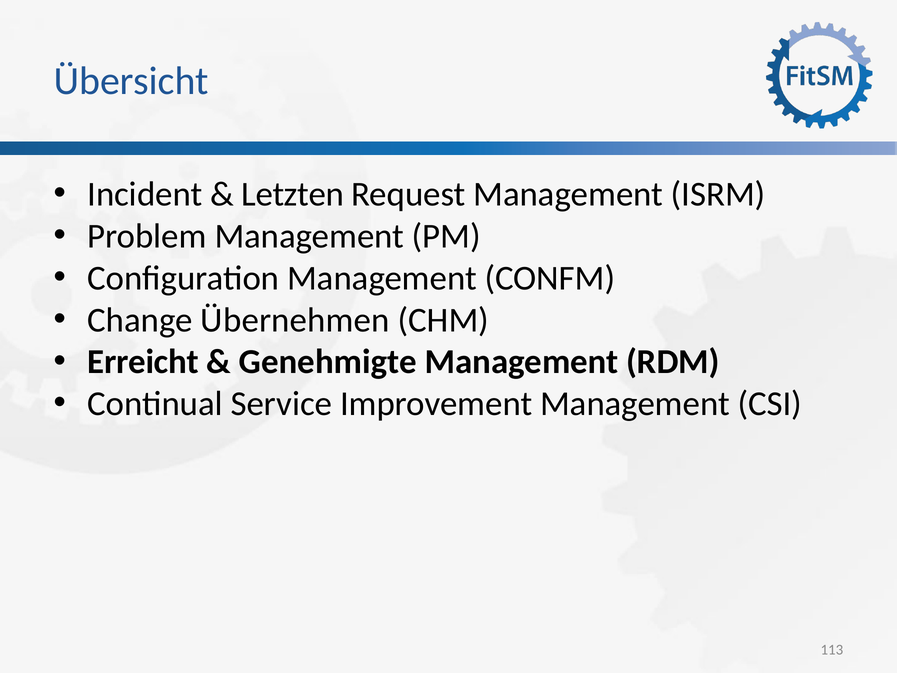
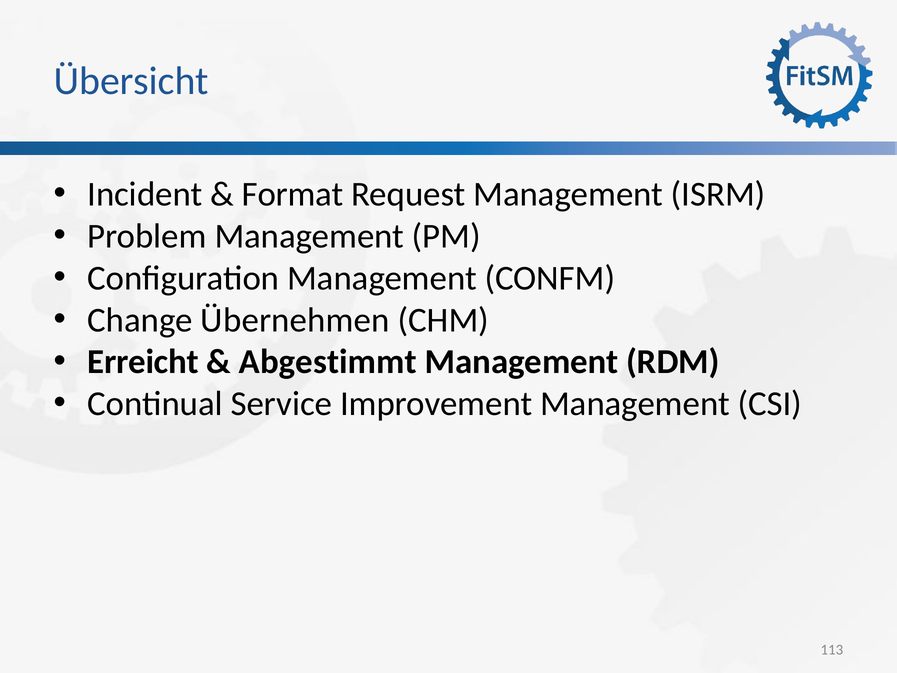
Letzten: Letzten -> Format (293, 194)
Genehmigte: Genehmigte -> Abgestimmt (328, 362)
